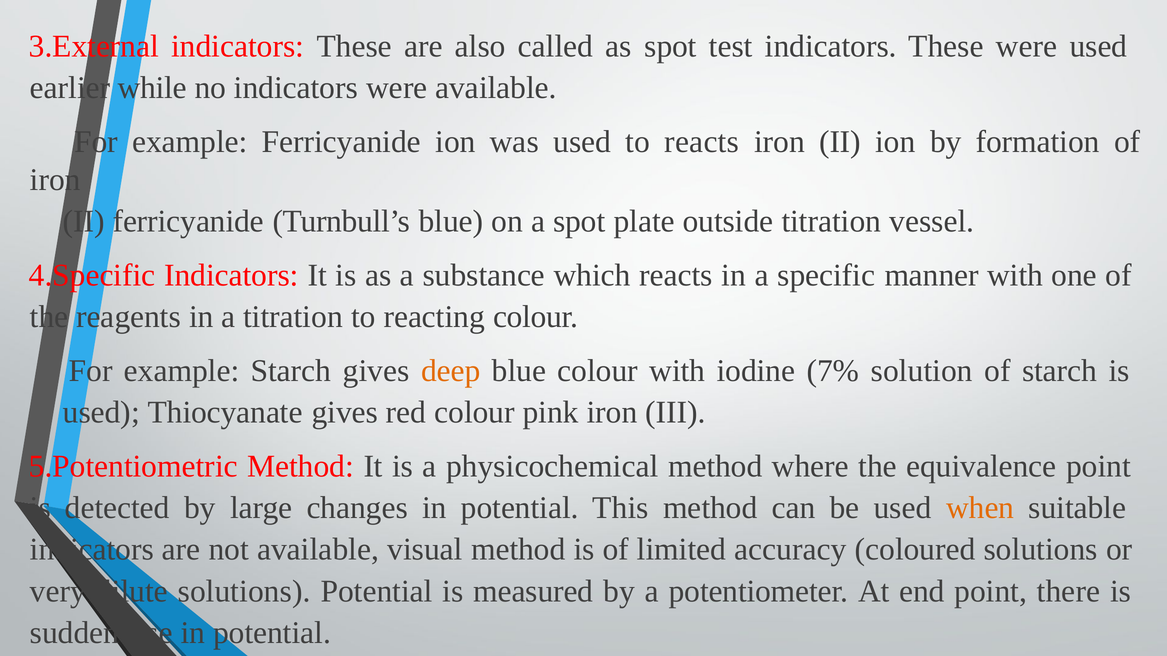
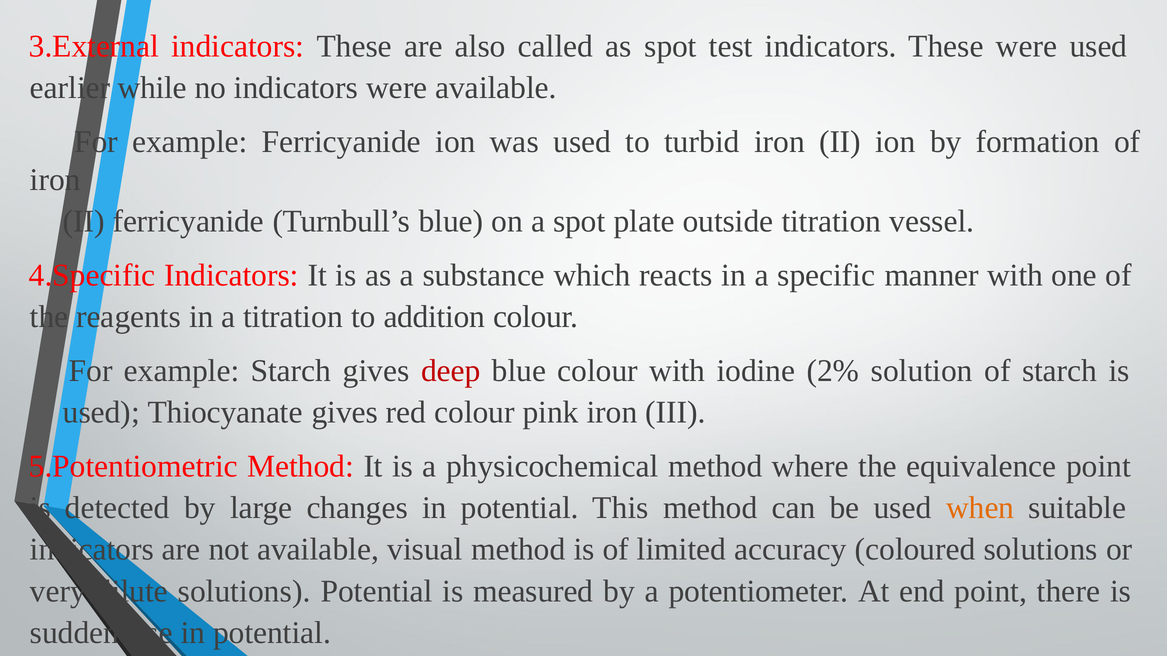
to reacts: reacts -> turbid (702, 142)
reacting: reacting -> addition (434, 317)
deep colour: orange -> red (451, 371)
7%: 7% -> 2% (833, 371)
